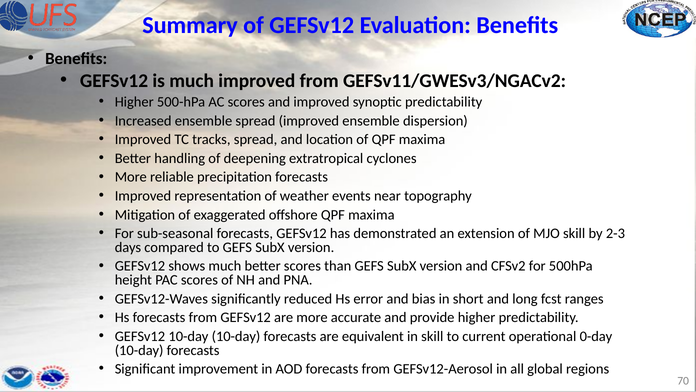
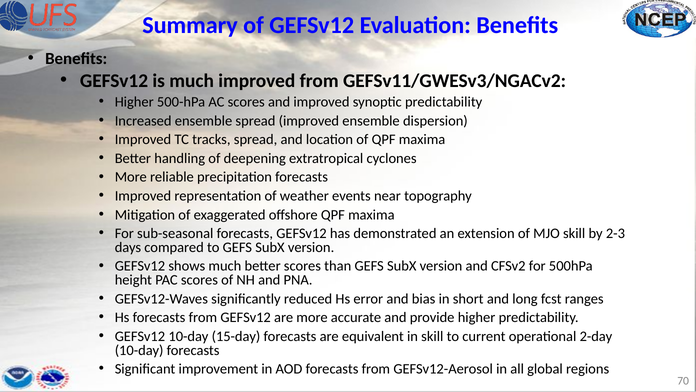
10-day 10-day: 10-day -> 15-day (236, 336)
0-day: 0-day -> 2-day (596, 336)
